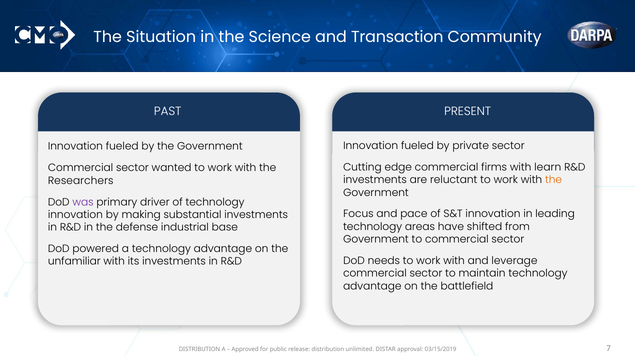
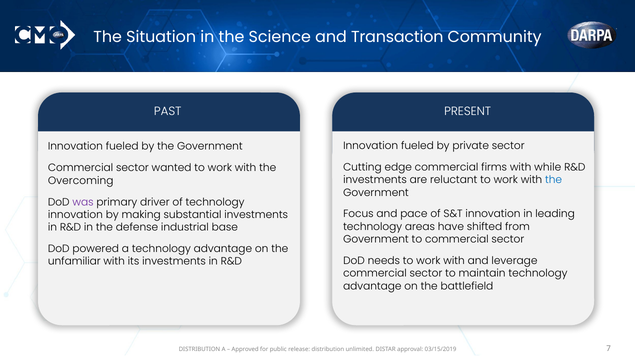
learn: learn -> while (548, 167)
the colour: orange -> blue (554, 180)
Researchers: Researchers -> Overcoming (81, 181)
